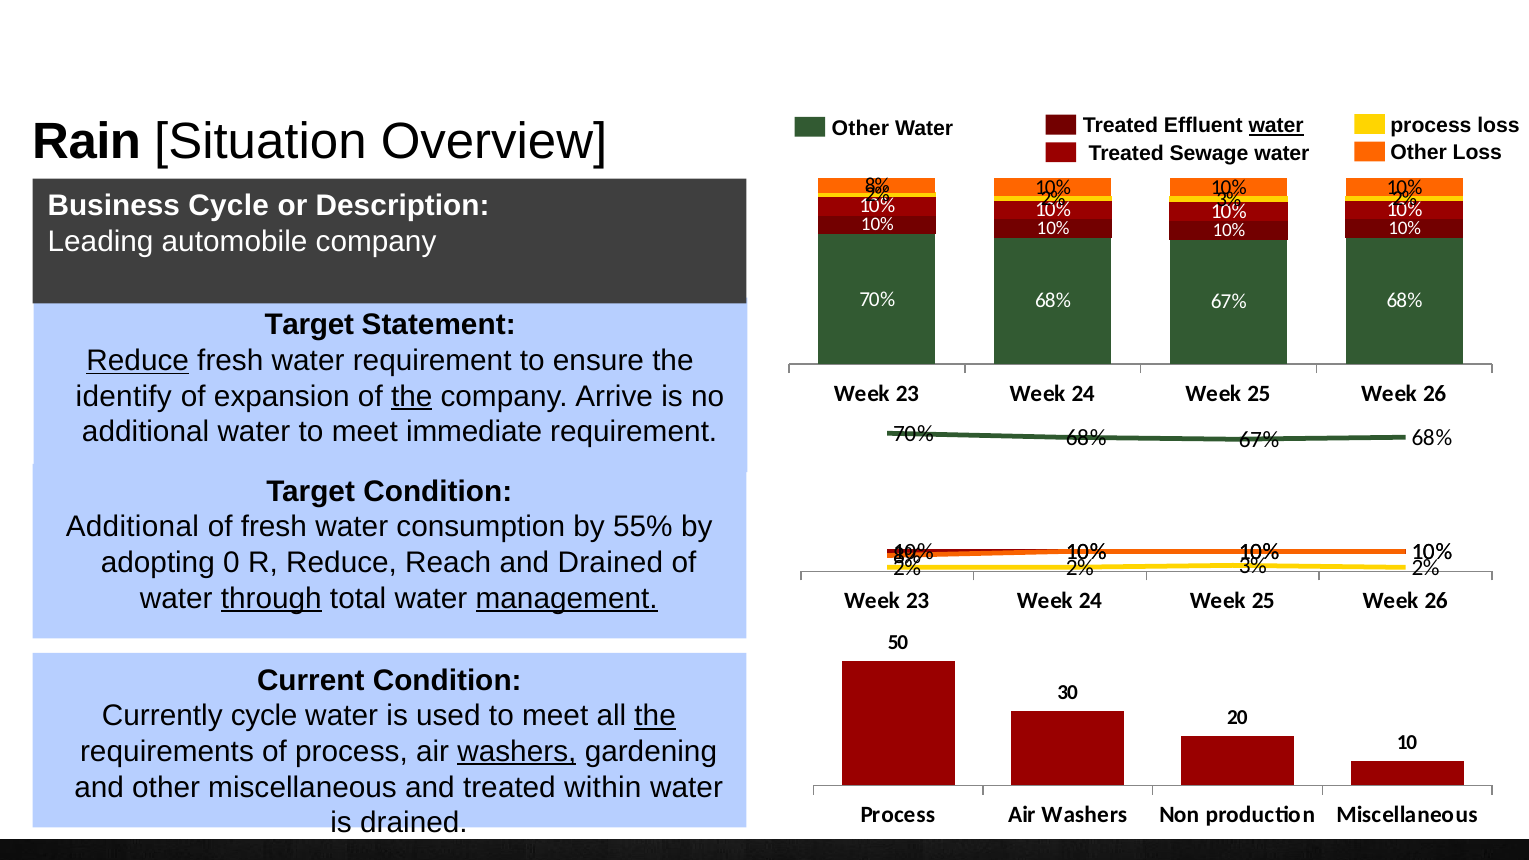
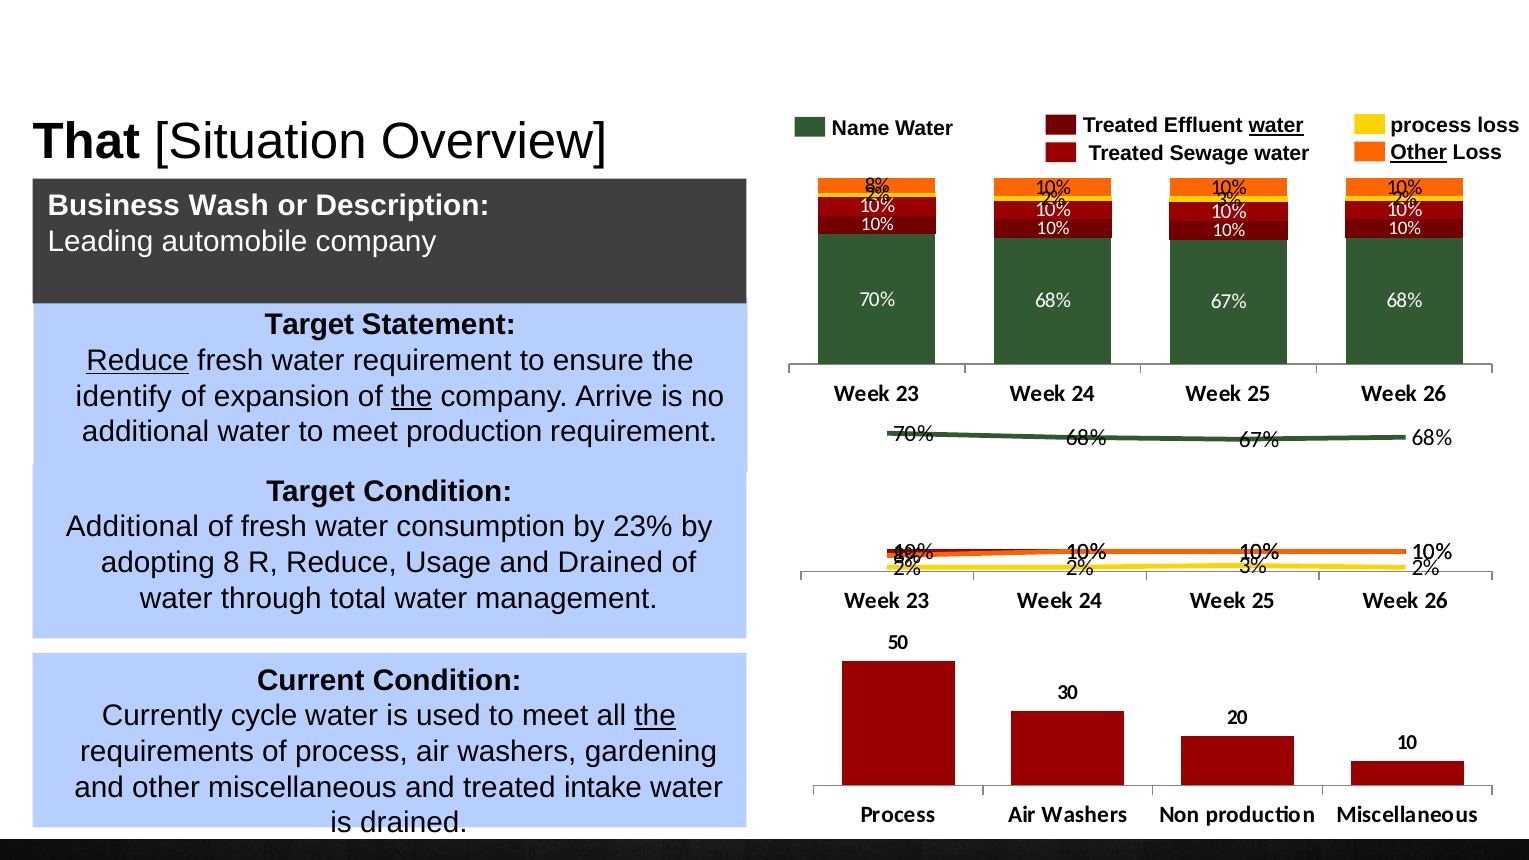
Other: Other -> Name (861, 128)
Rain: Rain -> That (86, 142)
Other underline: none -> present (1419, 153)
Business Cycle: Cycle -> Wash (229, 206)
meet immediate: immediate -> production (474, 432)
55%: 55% -> 23% (643, 527)
0: 0 -> 8 (231, 563)
Reach: Reach -> Usage (448, 563)
through underline: present -> none (271, 598)
management underline: present -> none (567, 598)
washers underline: present -> none (517, 752)
within: within -> intake (603, 787)
